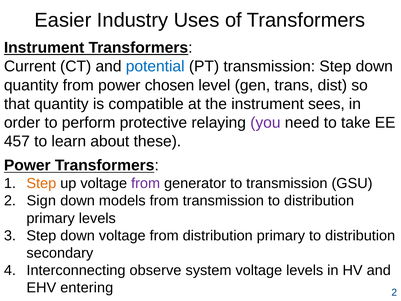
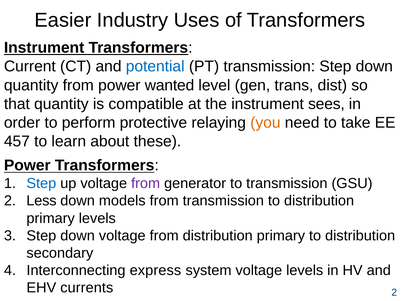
chosen: chosen -> wanted (170, 85)
you colour: purple -> orange (265, 123)
Step colour: orange -> blue (41, 183)
Sign: Sign -> Less (41, 201)
observe: observe -> express (155, 270)
entering: entering -> currents (87, 288)
